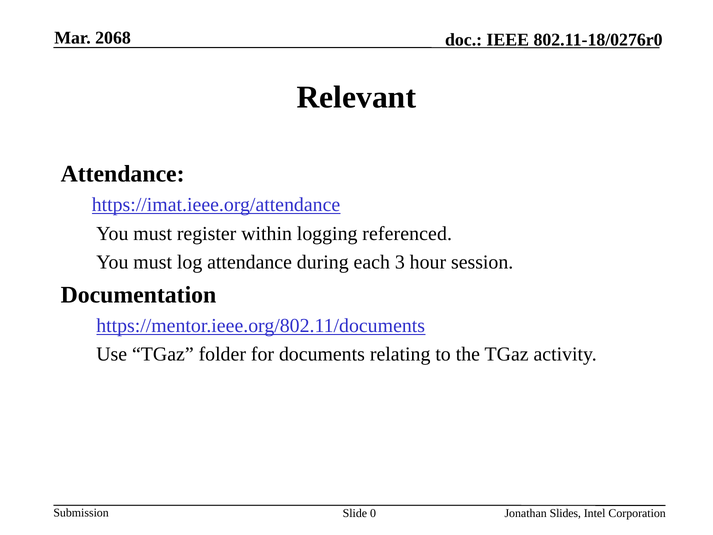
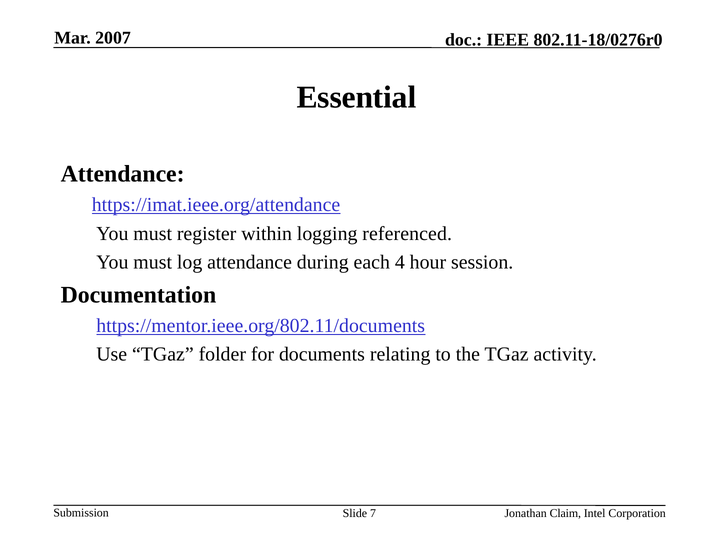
2068: 2068 -> 2007 (113, 38)
Relevant: Relevant -> Essential (356, 97)
3: 3 -> 4 (400, 262)
0: 0 -> 7 (373, 513)
Slides: Slides -> Claim (565, 513)
